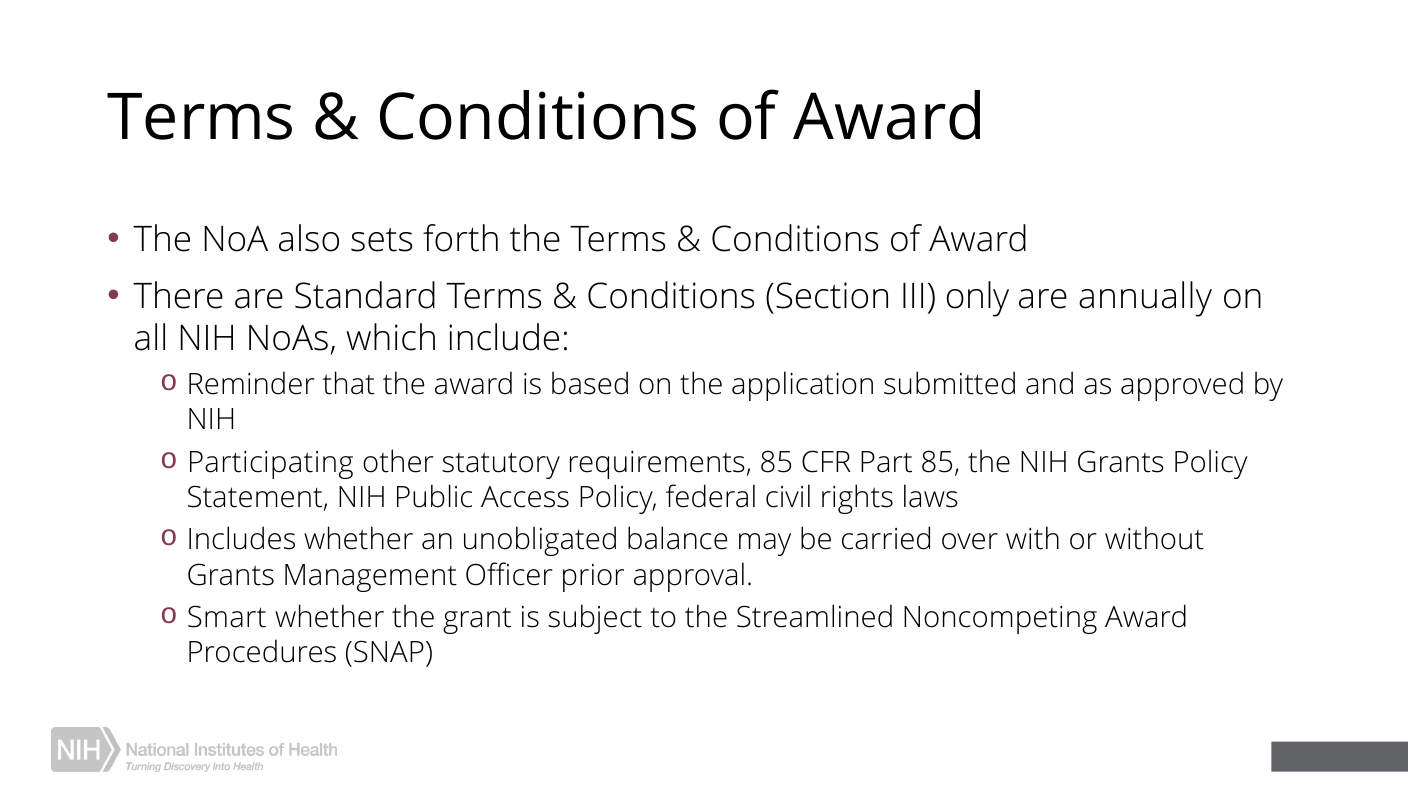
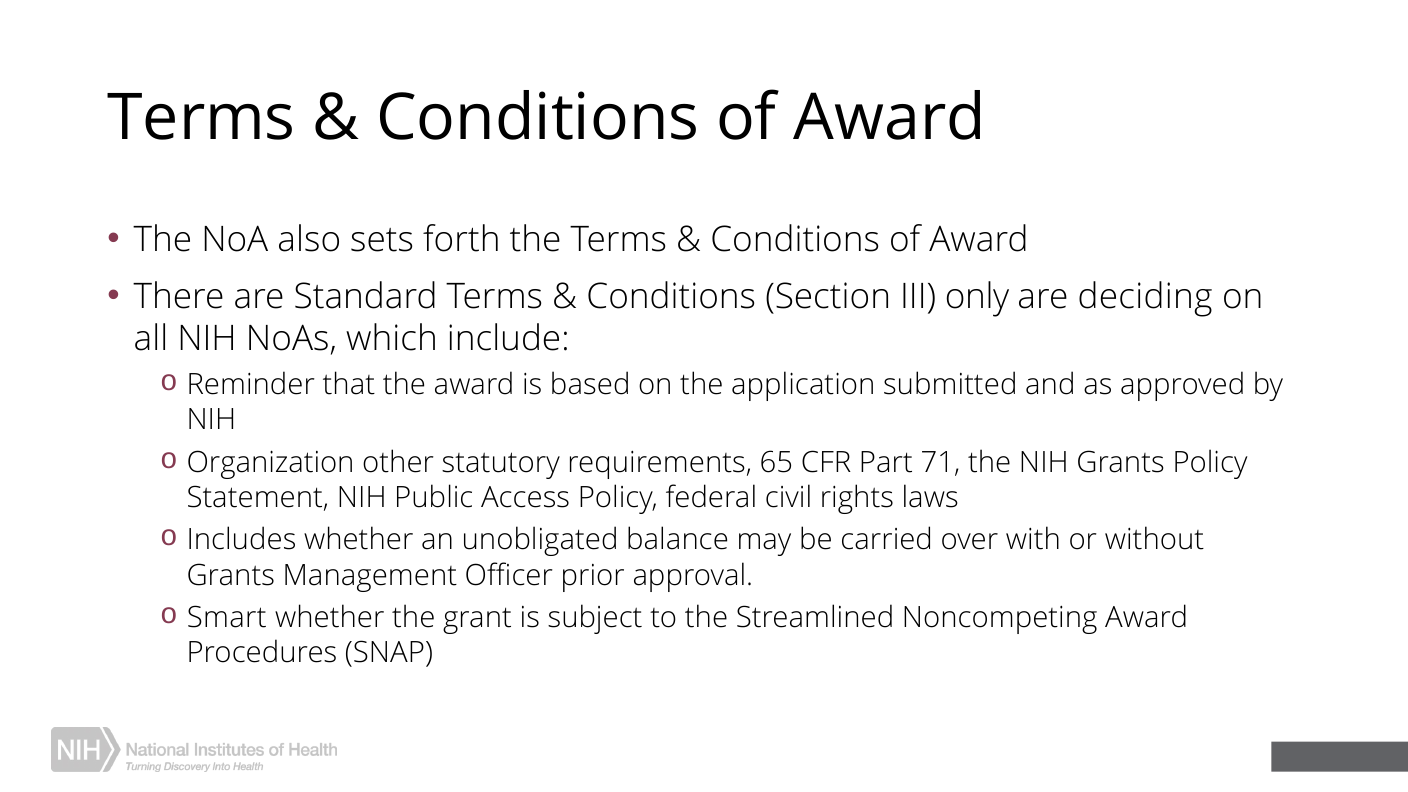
annually: annually -> deciding (1145, 297)
Participating: Participating -> Organization (271, 462)
requirements 85: 85 -> 65 (776, 462)
Part 85: 85 -> 71 (940, 462)
